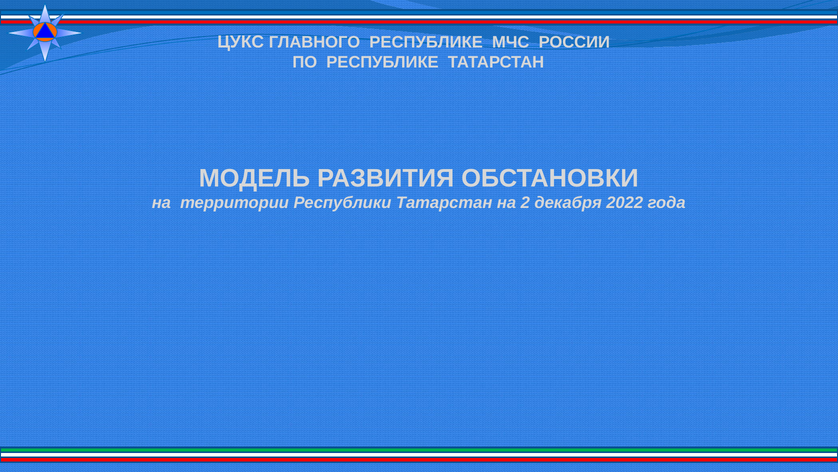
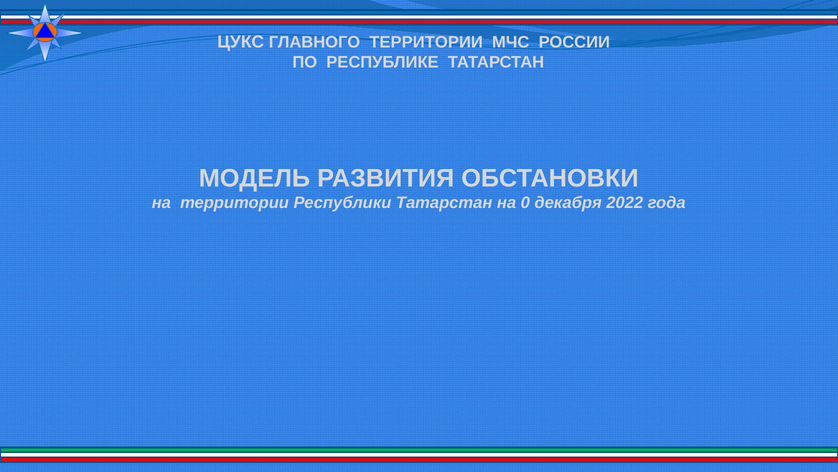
ГЛАВНОГО РЕСПУБЛИКЕ: РЕСПУБЛИКЕ -> ТЕРРИТОРИИ (426, 42)
2: 2 -> 0 (525, 203)
